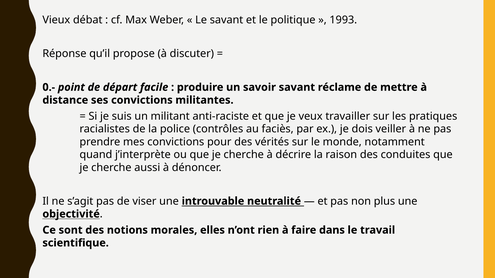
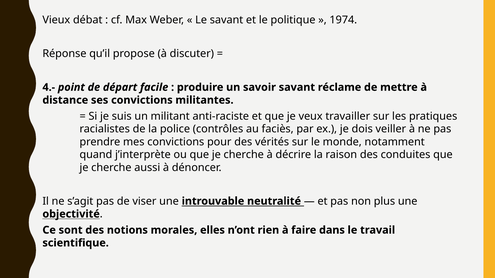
1993: 1993 -> 1974 (343, 20)
0.-: 0.- -> 4.- (49, 87)
